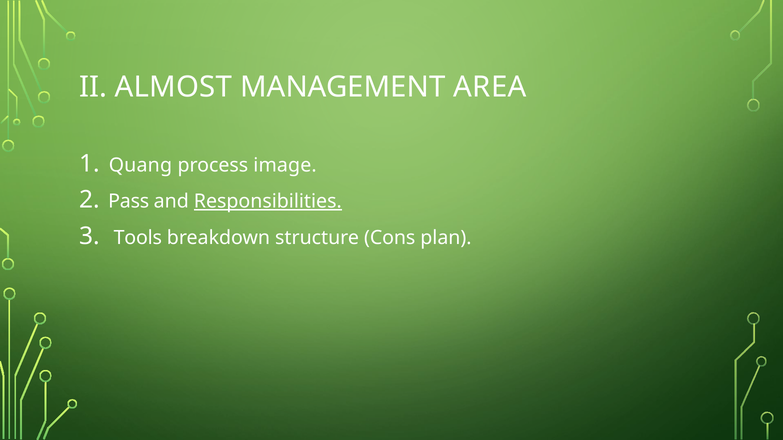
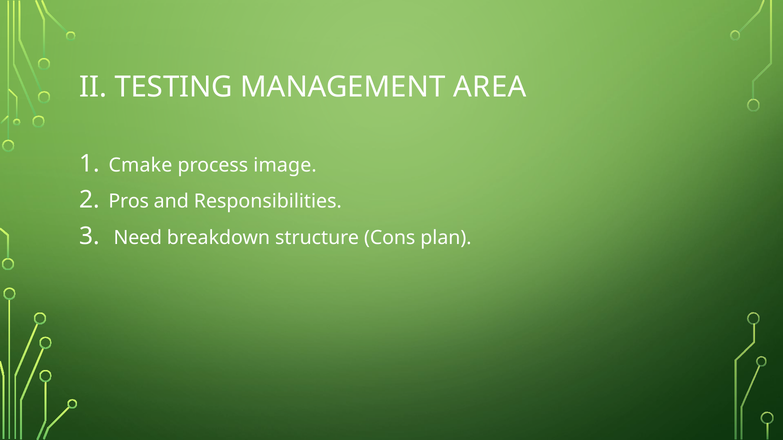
ALMOST: ALMOST -> TESTING (174, 87)
Quang: Quang -> Cmake (140, 165)
Pass: Pass -> Pros (129, 202)
Responsibilities underline: present -> none (268, 202)
Tools: Tools -> Need (138, 238)
